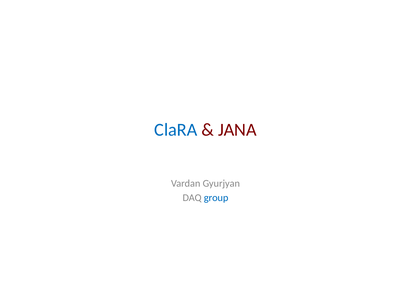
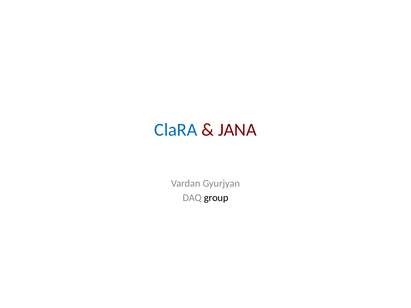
group colour: blue -> black (216, 198)
